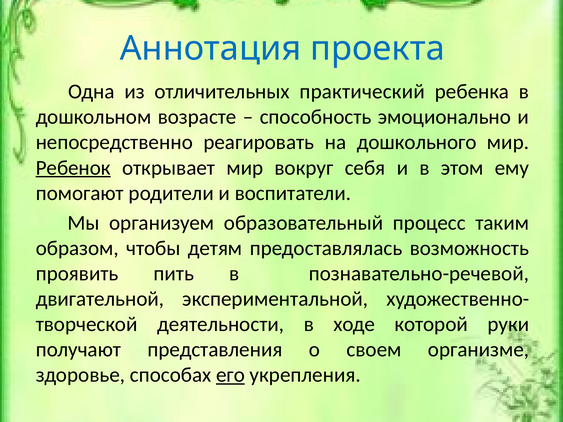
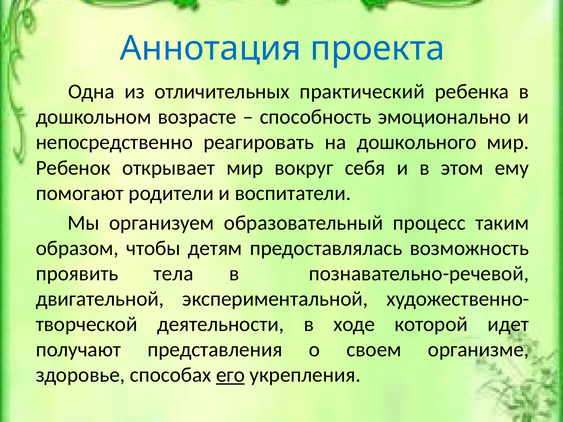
Ребенок underline: present -> none (73, 168)
пить: пить -> тела (174, 274)
руки: руки -> идет (508, 324)
